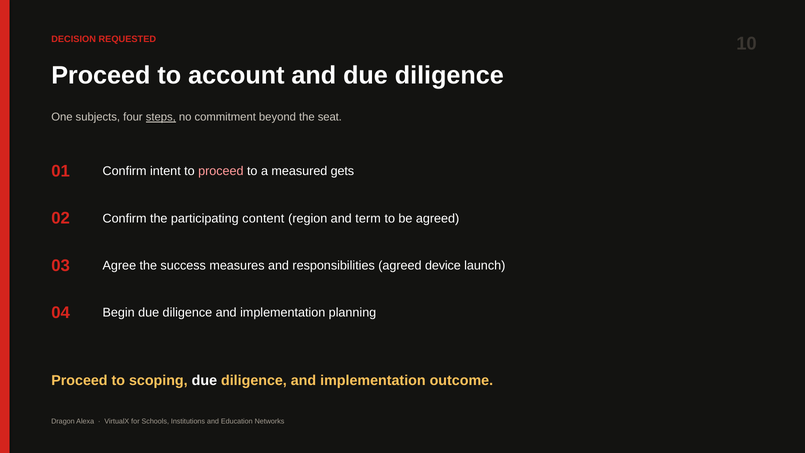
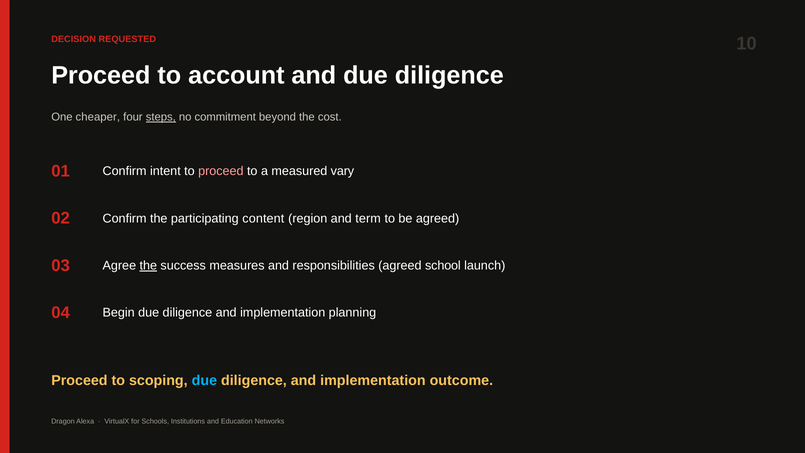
subjects: subjects -> cheaper (98, 117)
seat: seat -> cost (330, 117)
gets: gets -> vary (342, 171)
the underline: none -> present (148, 265)
device: device -> school (443, 265)
due colour: white -> light blue (204, 380)
